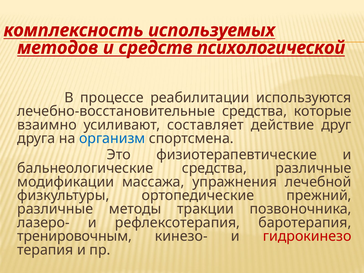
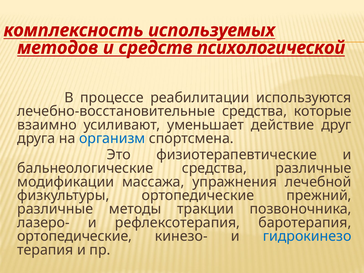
составляет: составляет -> уменьшает (206, 125)
тренировочным: тренировочным -> ортопедические (75, 236)
гидрокинезо colour: red -> blue (307, 236)
